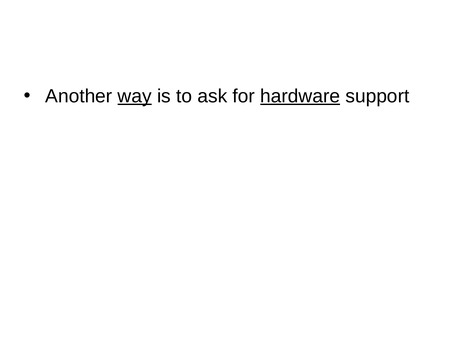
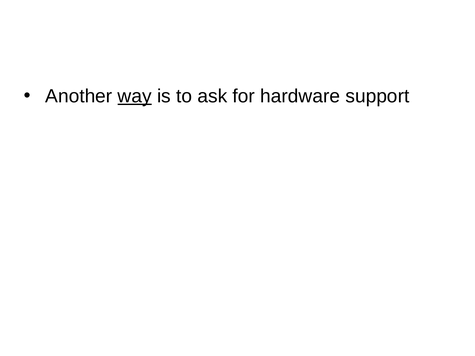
hardware underline: present -> none (300, 96)
